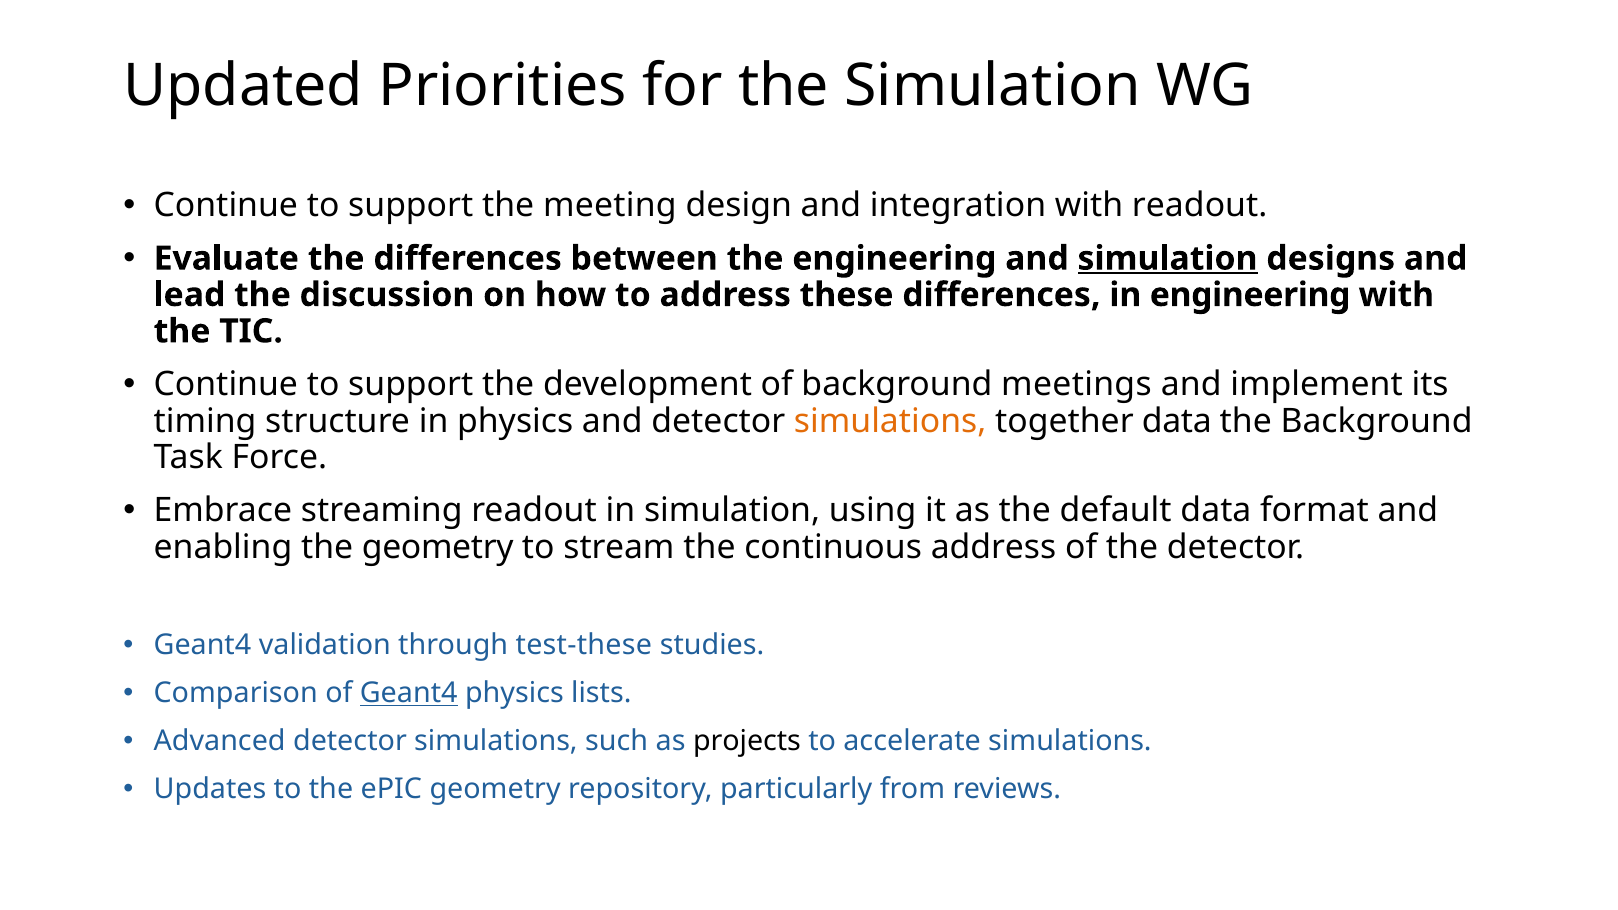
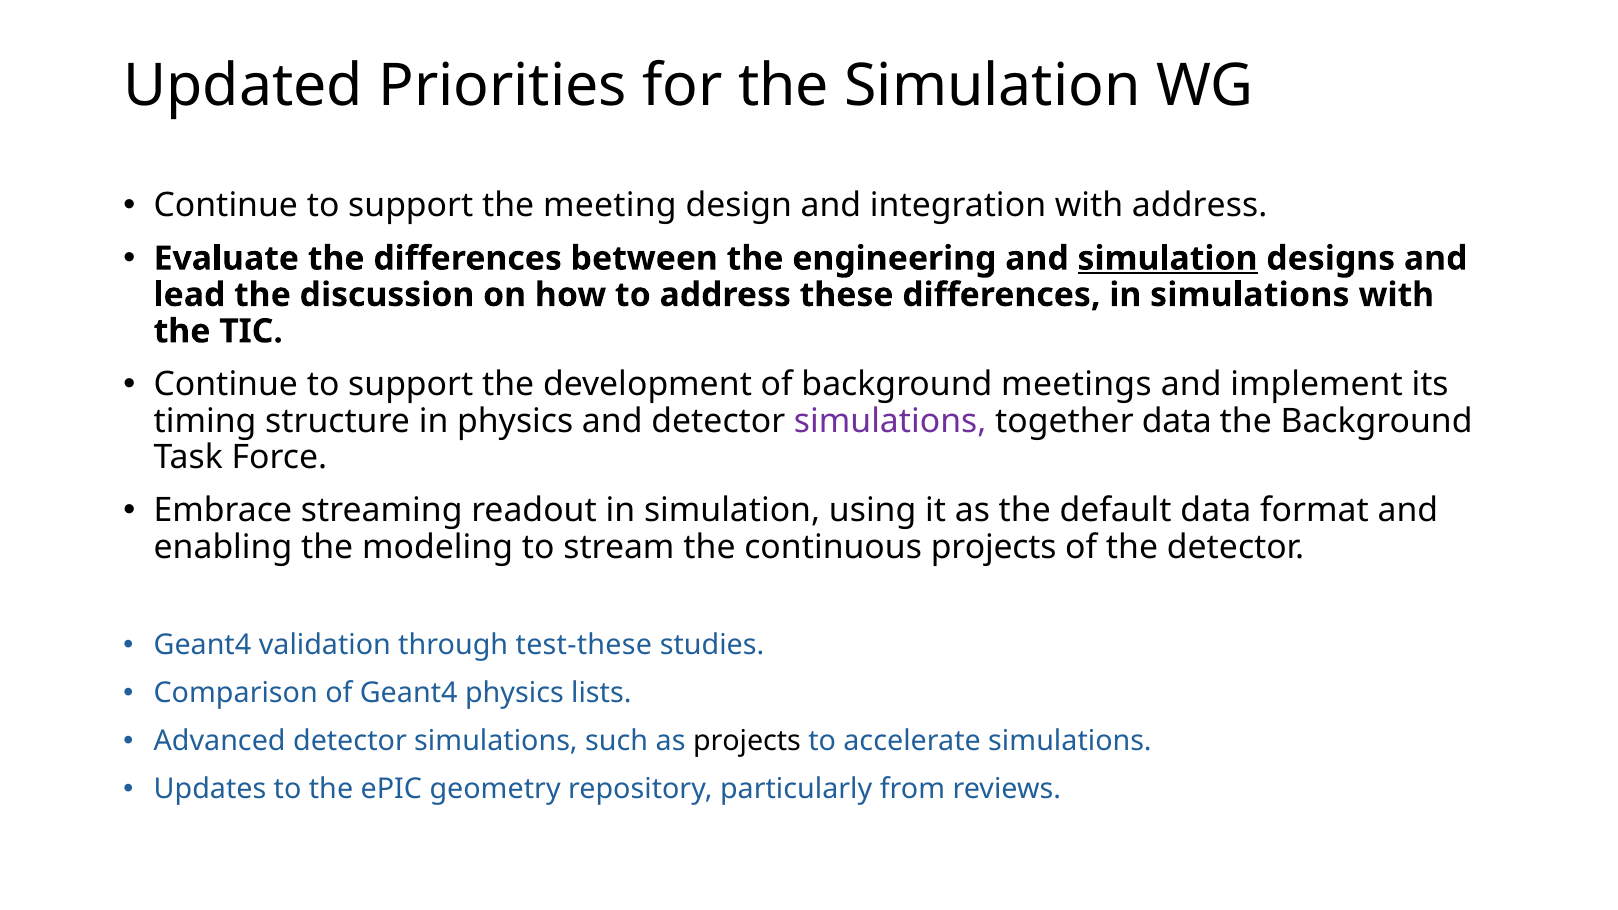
with readout: readout -> address (1200, 205)
in engineering: engineering -> simulations (1250, 295)
simulations colour: orange -> purple (890, 421)
the geometry: geometry -> modeling (438, 547)
continuous address: address -> projects (994, 547)
Geant4 underline: present -> none (409, 693)
